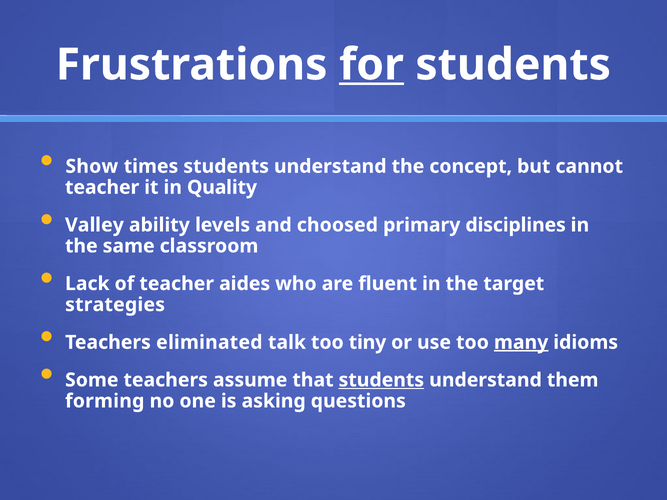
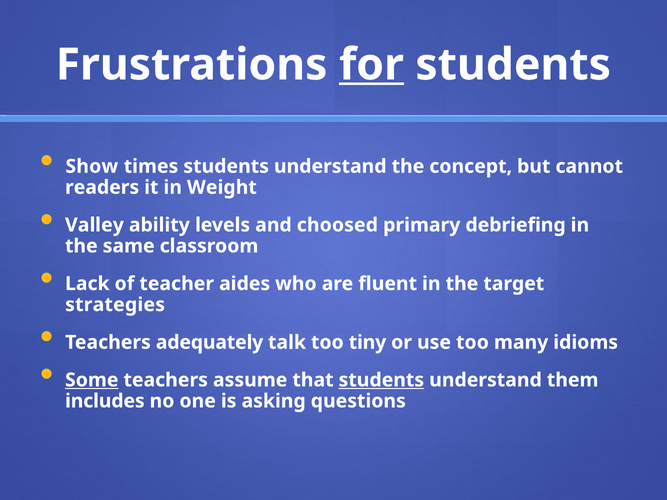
teacher: teacher -> readers (102, 187)
Quality: Quality -> Weight (222, 187)
disciplines: disciplines -> debriefing (516, 225)
eliminated: eliminated -> adequately (210, 343)
many underline: present -> none (521, 343)
Some underline: none -> present (92, 380)
forming: forming -> includes (105, 401)
